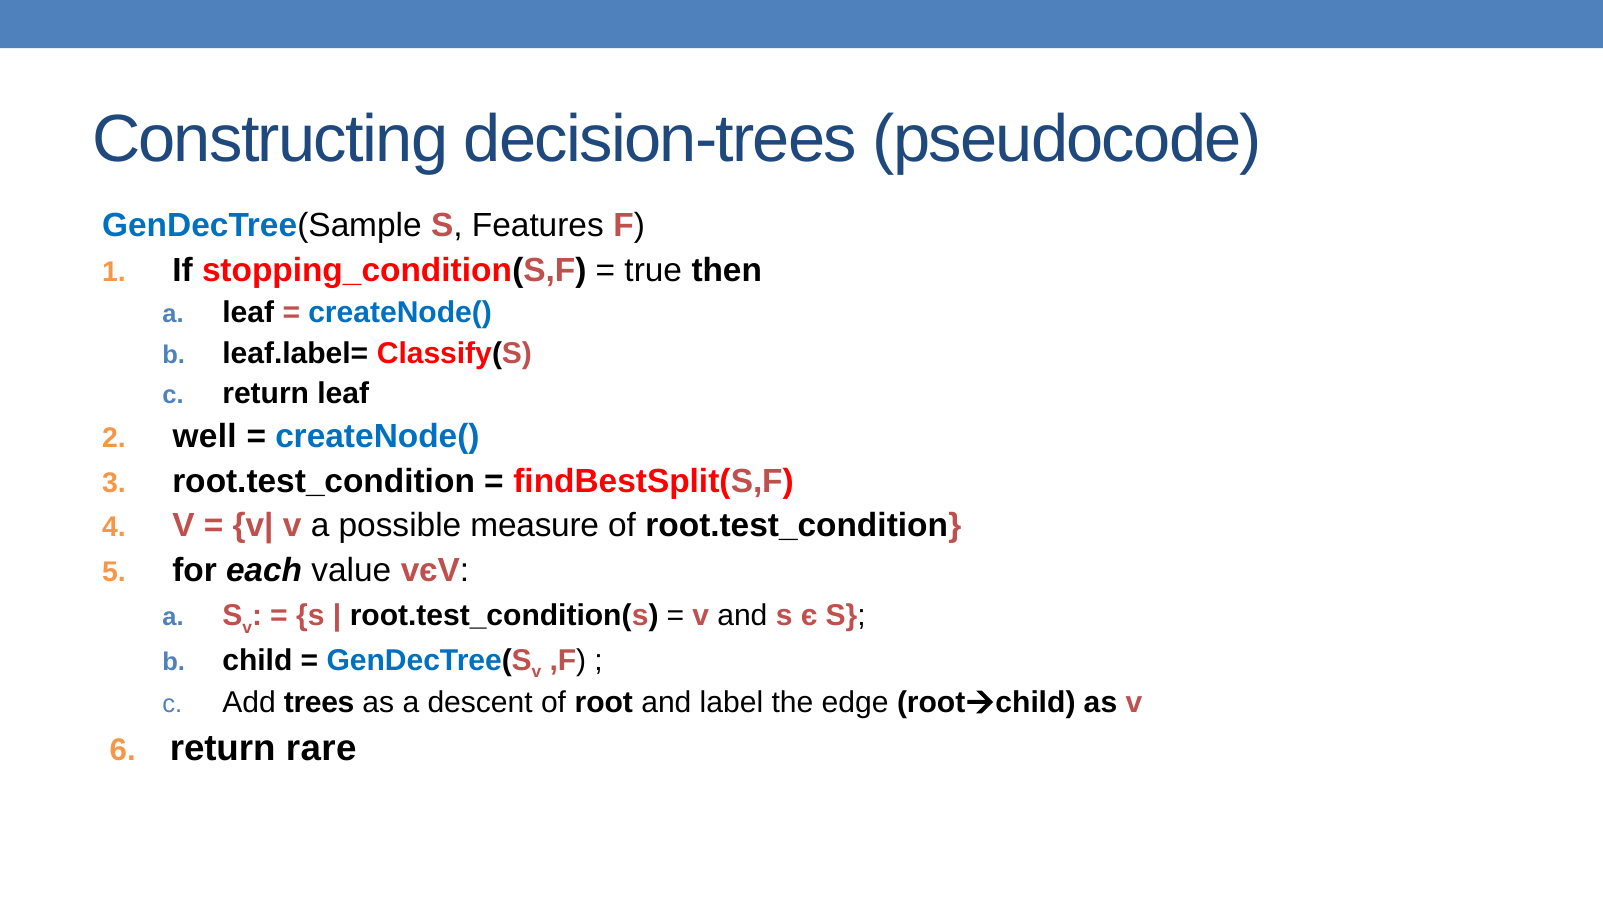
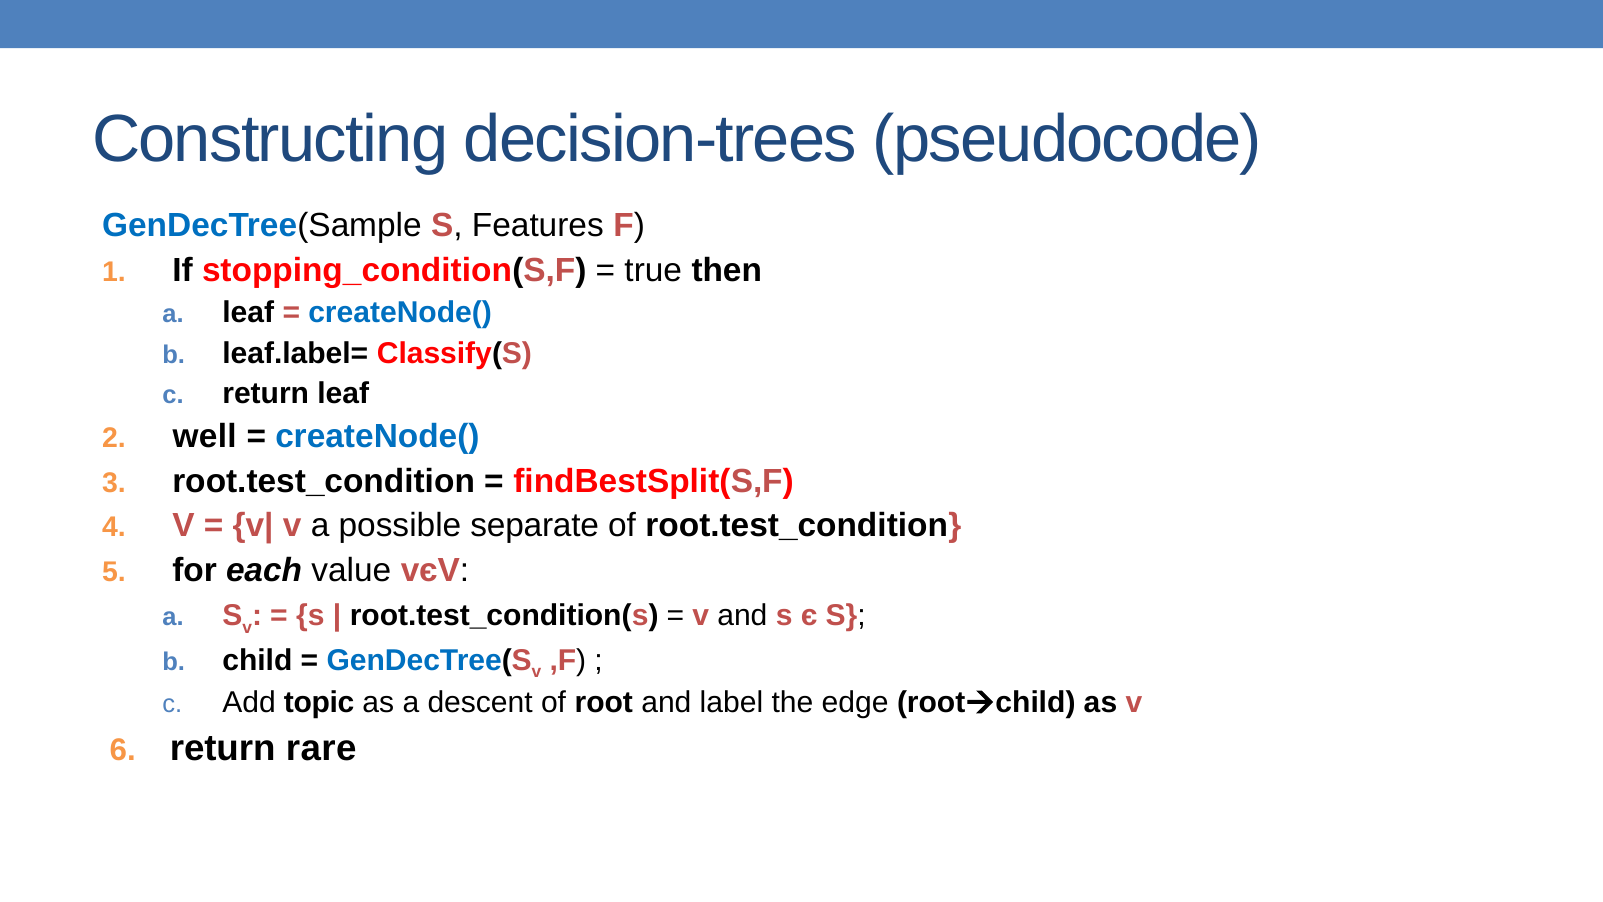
measure: measure -> separate (535, 526)
trees: trees -> topic (319, 703)
